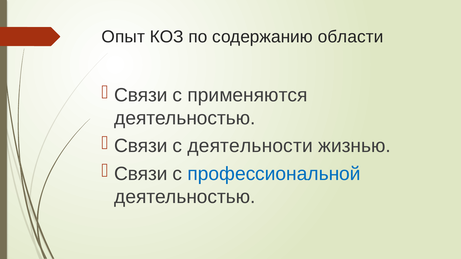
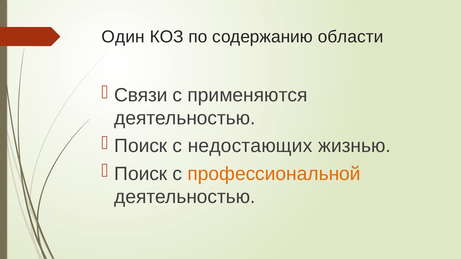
Опыт: Опыт -> Один (123, 37)
Связи: Связи -> Поиск (141, 146)
деятельности: деятельности -> недостающих (250, 146)
Связи: Связи -> Поиск (141, 174)
профессиональной colour: blue -> orange (274, 174)
